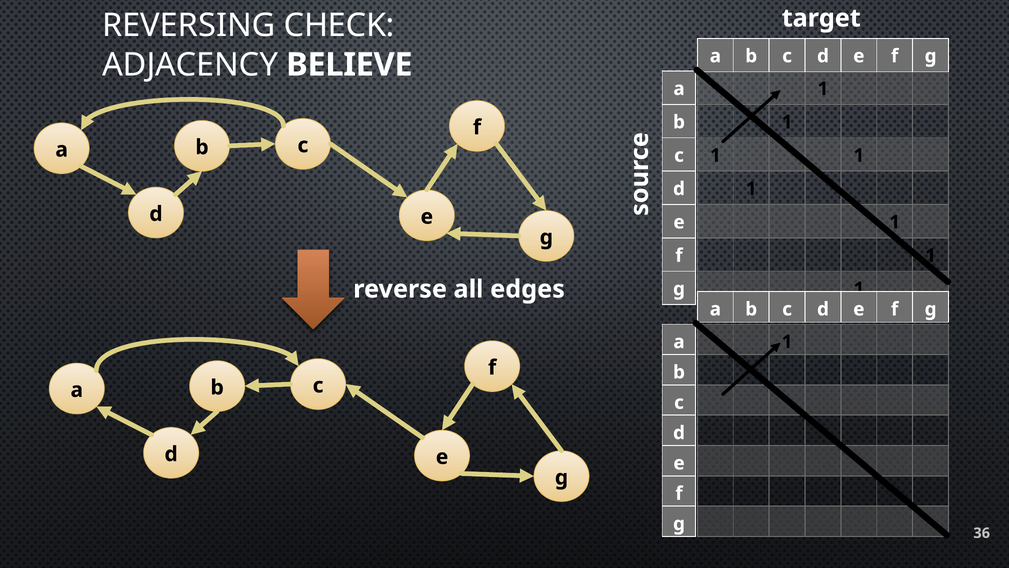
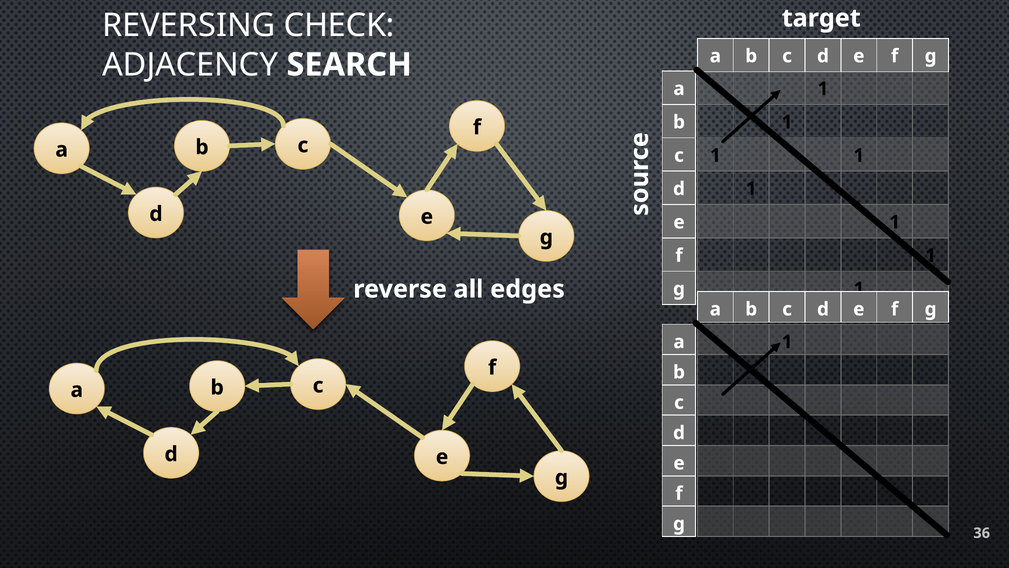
BELIEVE: BELIEVE -> SEARCH (349, 65)
